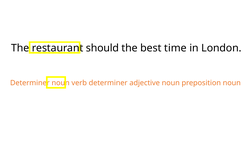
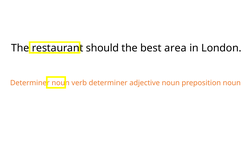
time: time -> area (175, 48)
